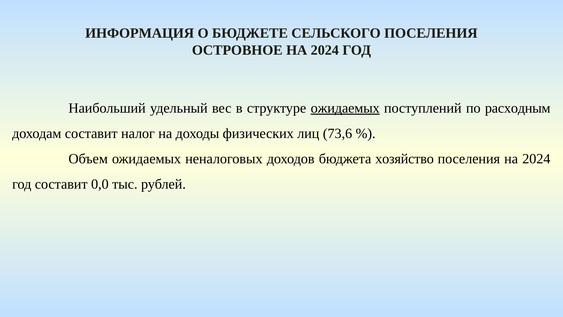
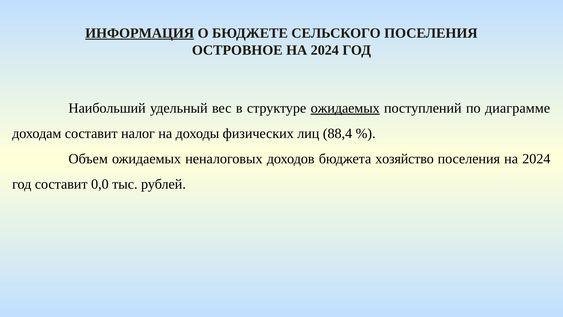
ИНФОРМАЦИЯ underline: none -> present (140, 33)
расходным: расходным -> диаграмме (518, 108)
73,6: 73,6 -> 88,4 (337, 133)
